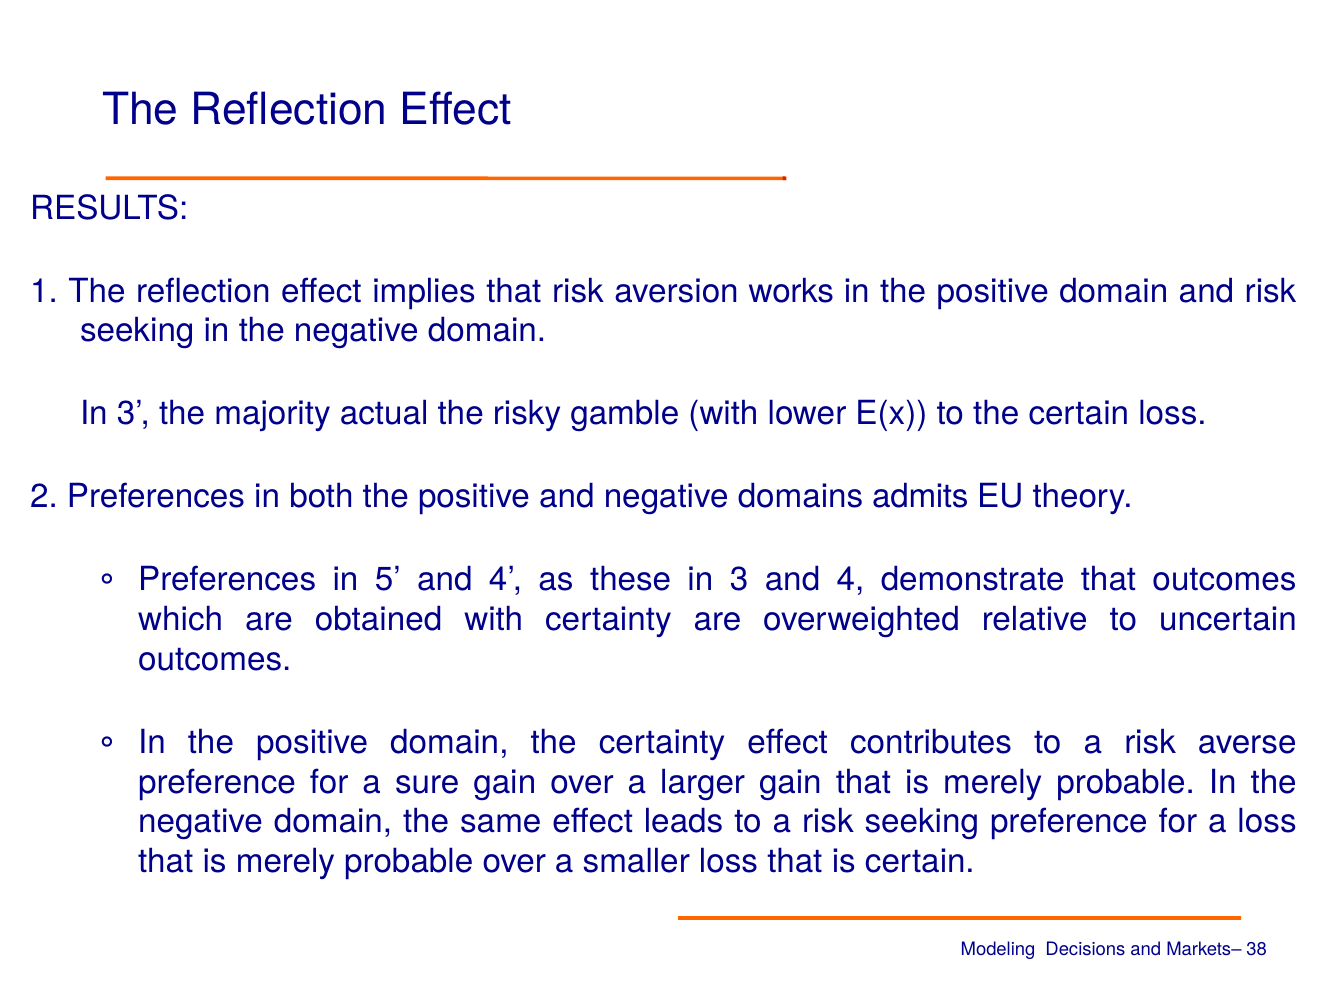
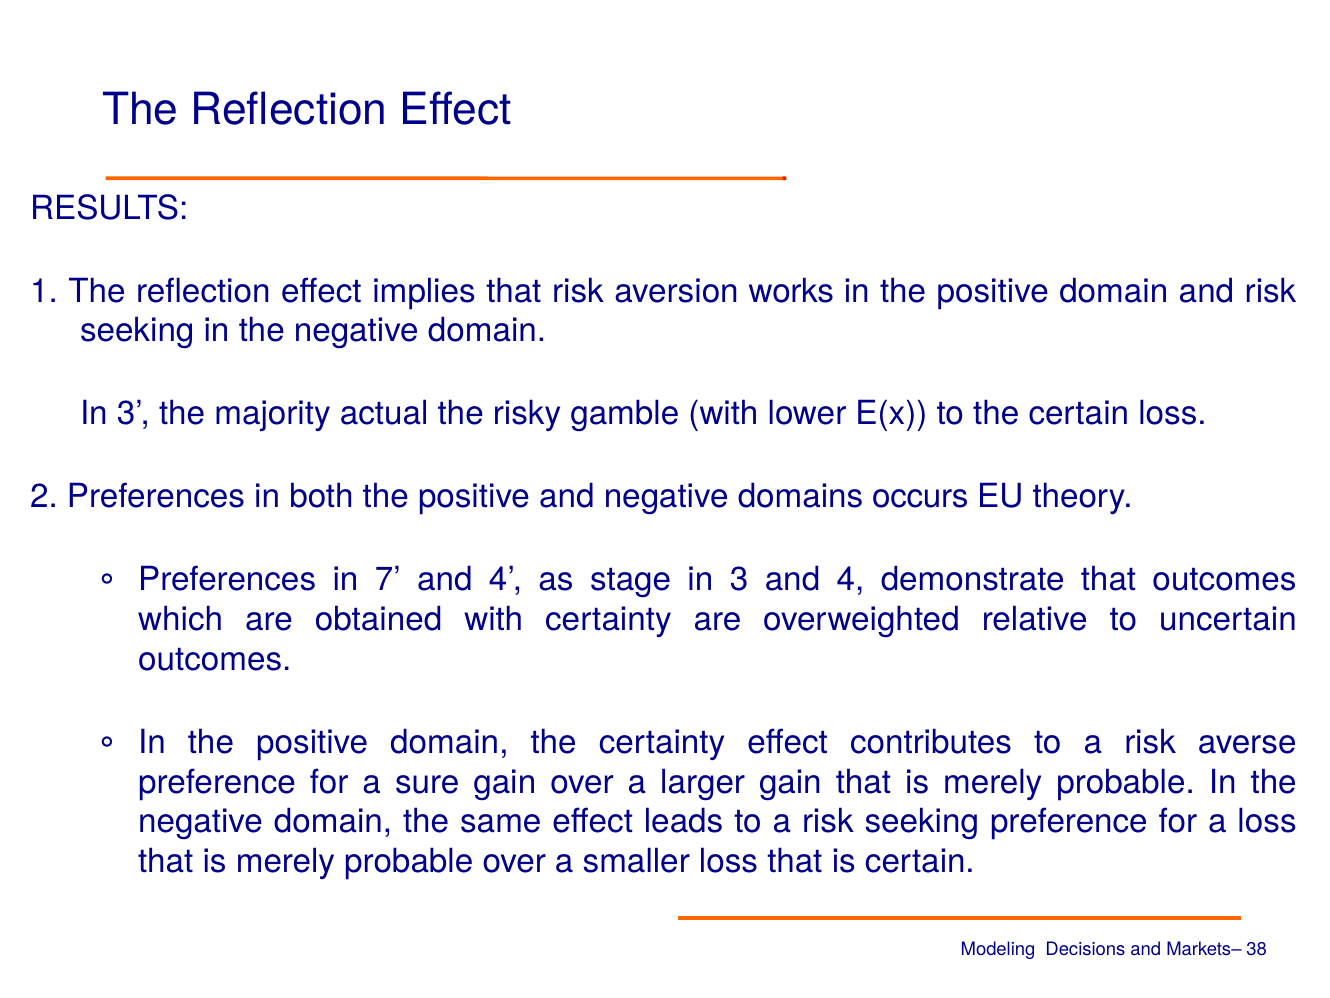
admits: admits -> occurs (920, 496)
5: 5 -> 7 (388, 579)
these: these -> stage (631, 579)
